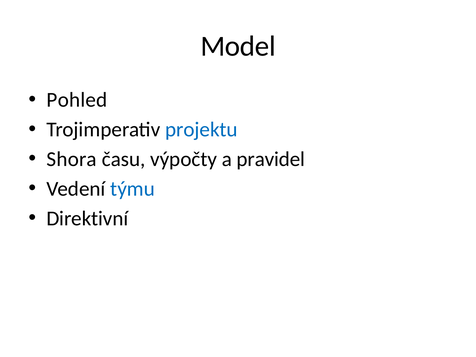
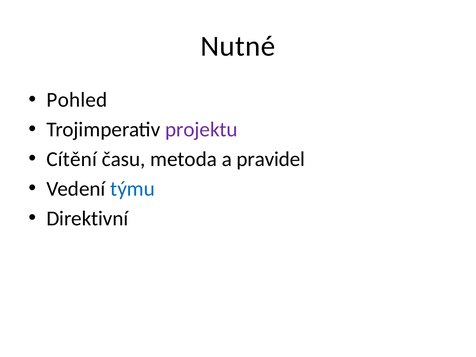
Model: Model -> Nutné (238, 46)
projektu colour: blue -> purple (201, 129)
Shora: Shora -> Cítění (72, 159)
výpočty: výpočty -> metoda (184, 159)
